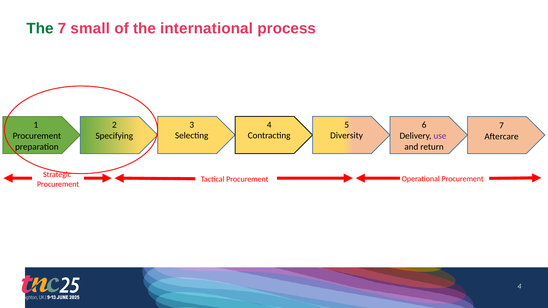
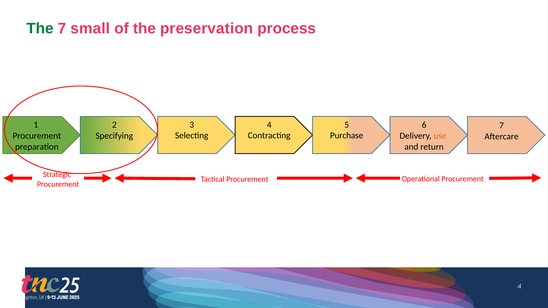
international: international -> preservation (207, 29)
Diversity: Diversity -> Purchase (347, 136)
use colour: purple -> orange (440, 136)
